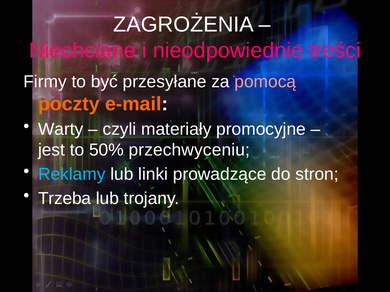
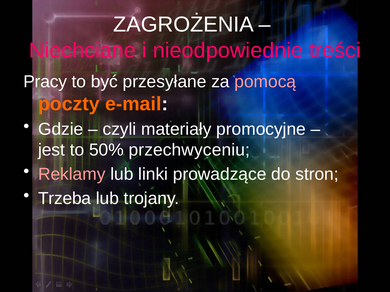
Firmy: Firmy -> Pracy (45, 82)
Warty: Warty -> Gdzie (61, 129)
Reklamy colour: light blue -> pink (72, 175)
